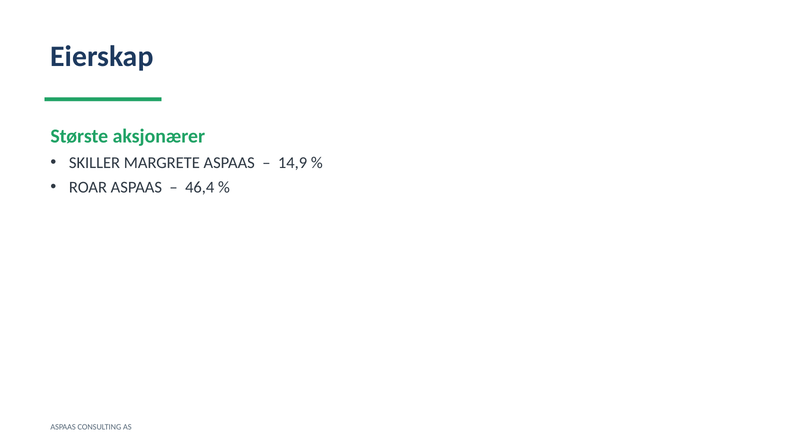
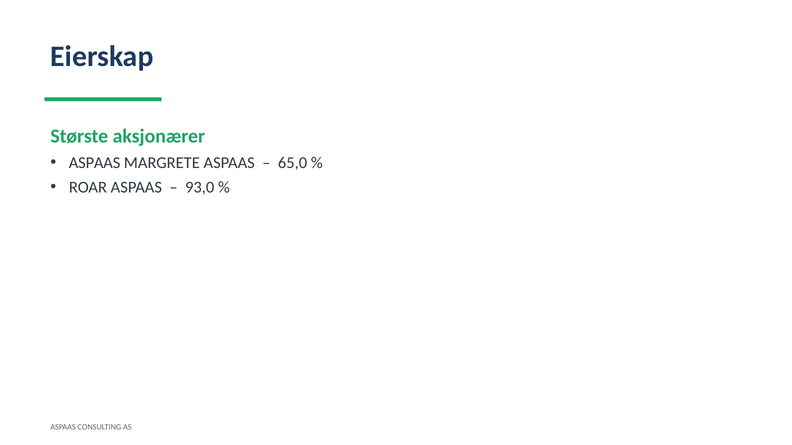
SKILLER: SKILLER -> ASPAAS (95, 163)
14,9: 14,9 -> 65,0 (293, 163)
46,4: 46,4 -> 93,0 (200, 188)
